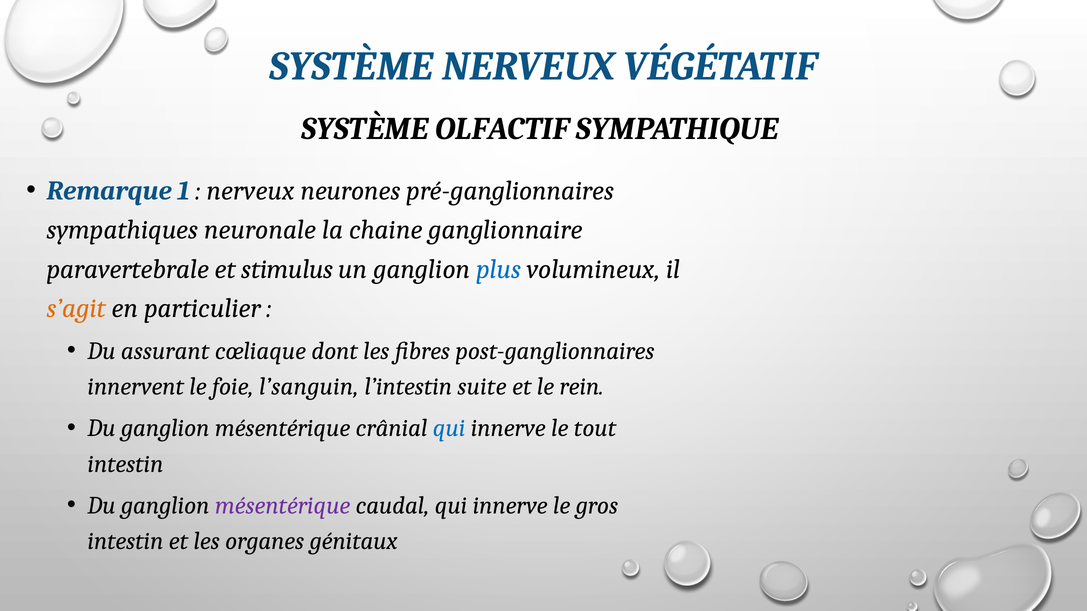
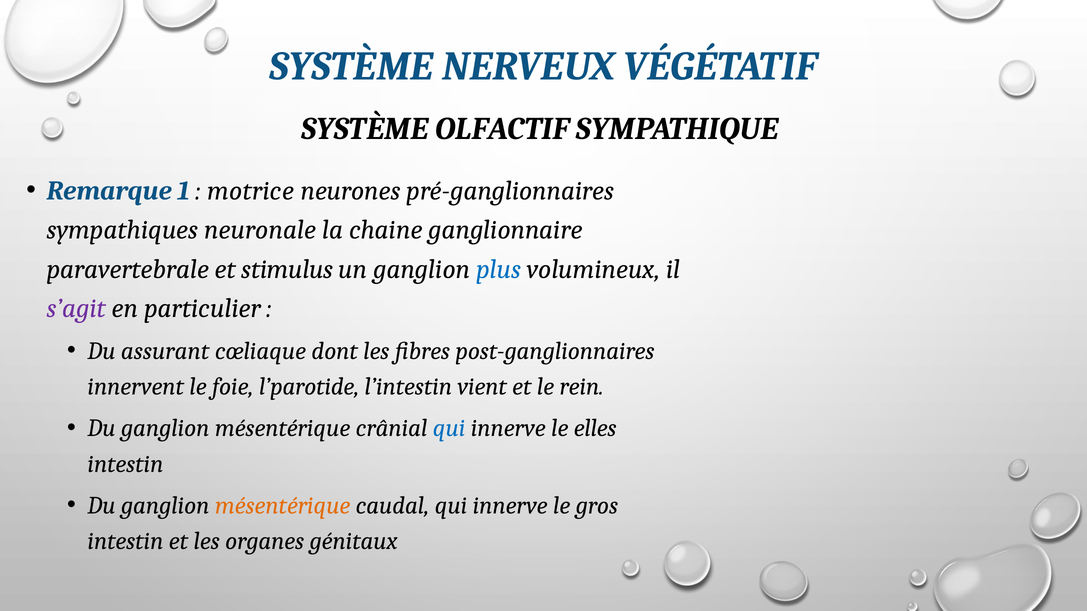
nerveux: nerveux -> motrice (251, 191)
s’agit colour: orange -> purple (76, 308)
l’sanguin: l’sanguin -> l’parotide (309, 387)
suite: suite -> vient (482, 387)
tout: tout -> elles (595, 428)
mésentérique colour: purple -> orange (283, 506)
